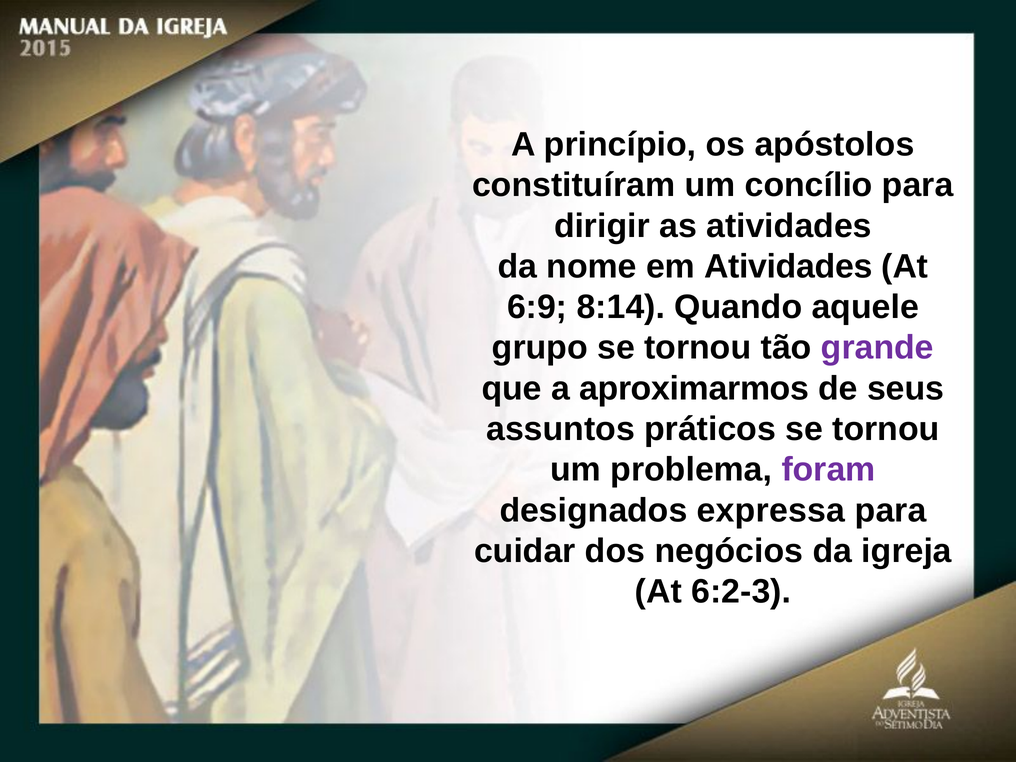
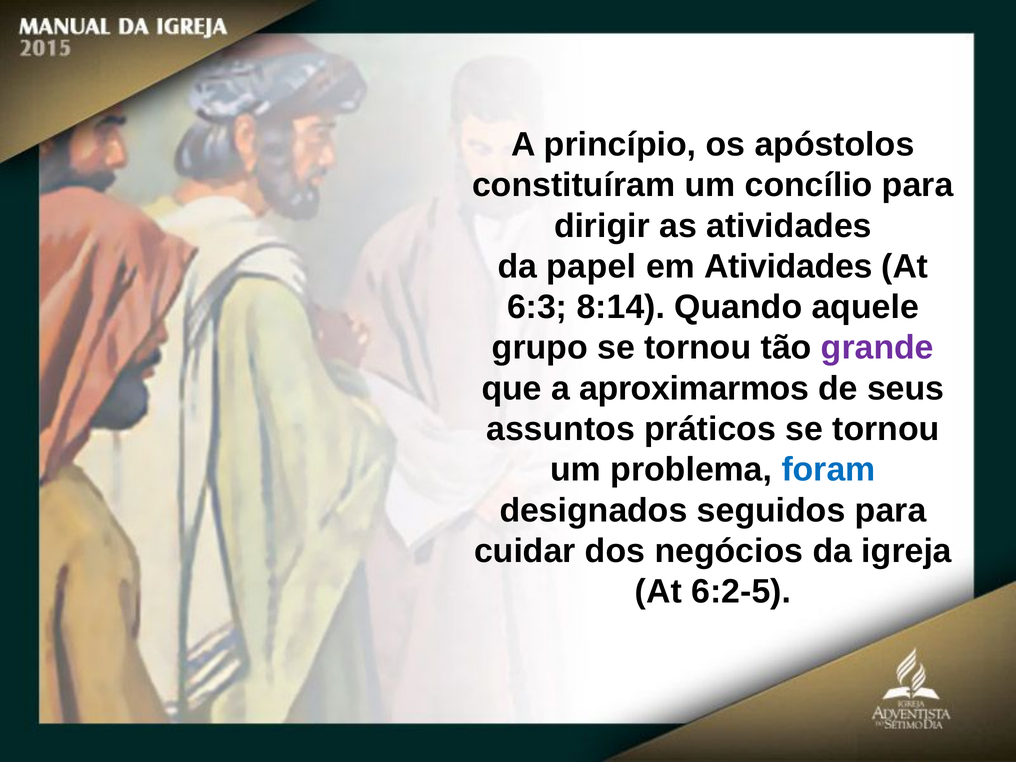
nome: nome -> papel (591, 267)
6:9: 6:9 -> 6:3 (537, 307)
foram colour: purple -> blue (829, 470)
expressa: expressa -> seguidos (771, 510)
6:2-3: 6:2-3 -> 6:2-5 (741, 592)
